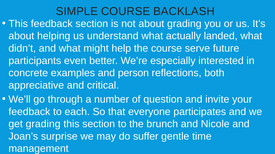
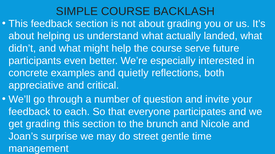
person: person -> quietly (133, 73)
suffer: suffer -> street (146, 137)
